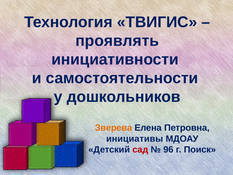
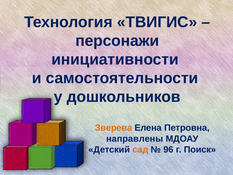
проявлять: проявлять -> персонажи (117, 41)
инициативы: инициативы -> направлены (135, 139)
сад colour: red -> orange (140, 149)
